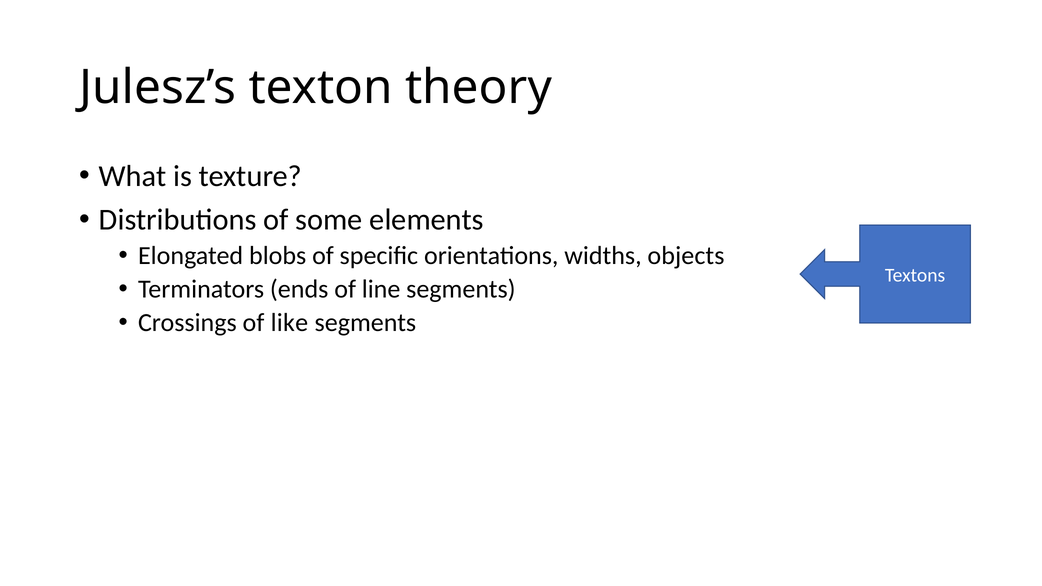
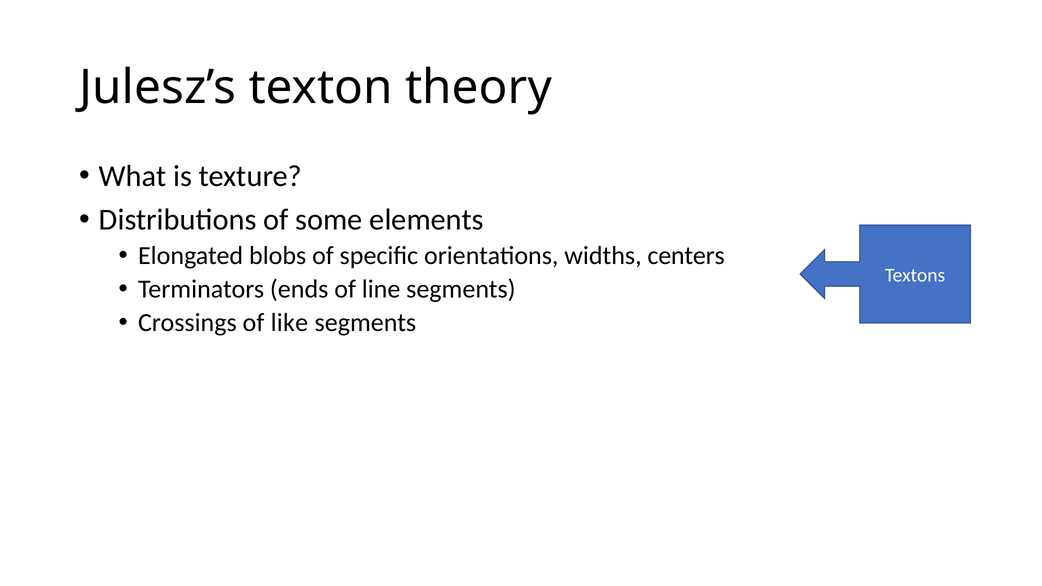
objects: objects -> centers (686, 256)
